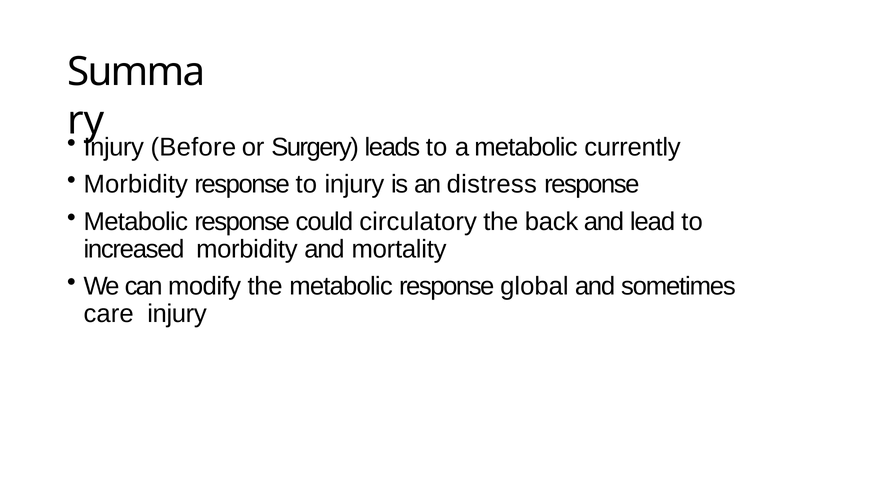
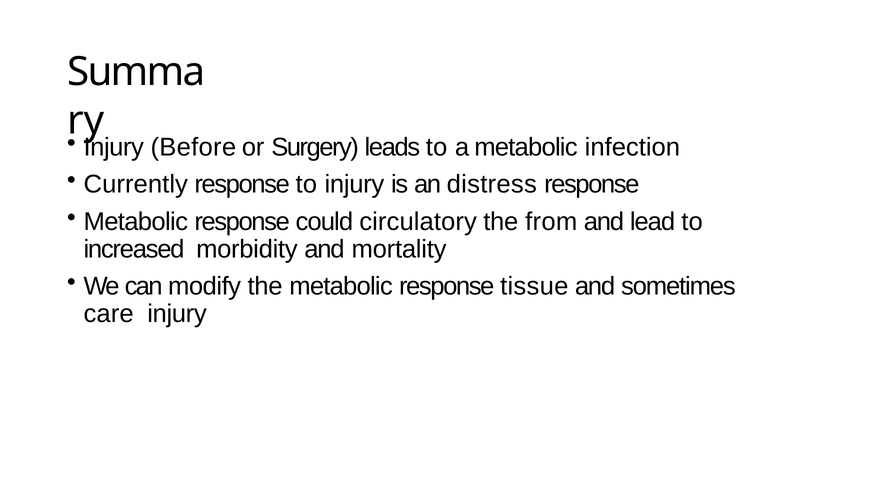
currently: currently -> infection (632, 148)
Morbidity: Morbidity -> Currently (136, 184)
back: back -> from (551, 222)
global: global -> tissue (534, 286)
